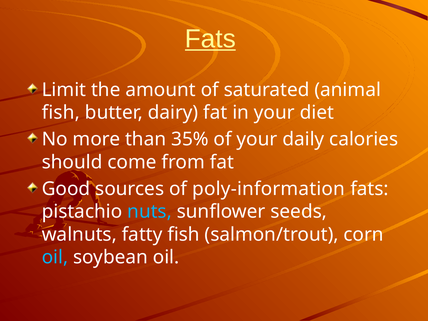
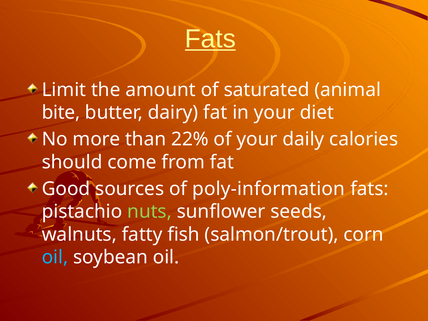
fish: fish -> bite (61, 113)
35%: 35% -> 22% (190, 139)
nuts colour: light blue -> light green (150, 212)
